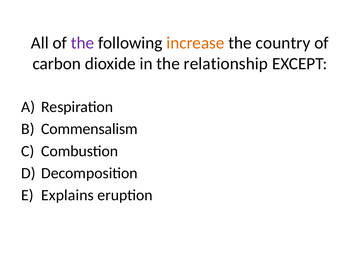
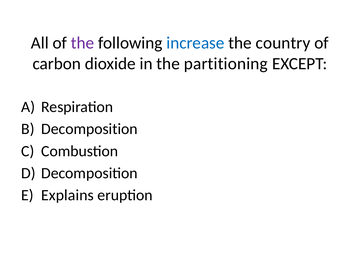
increase colour: orange -> blue (195, 43)
relationship: relationship -> partitioning (226, 63)
Commensalism: Commensalism -> Decomposition (89, 129)
